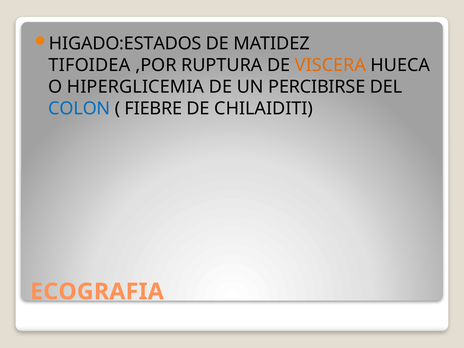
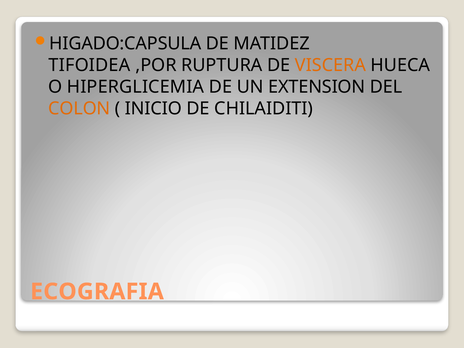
HIGADO:ESTADOS: HIGADO:ESTADOS -> HIGADO:CAPSULA (125, 44)
PERCIBIRSE: PERCIBIRSE -> EXTENSION (317, 87)
COLON colour: blue -> orange (79, 108)
FIEBRE: FIEBRE -> INICIO (153, 108)
